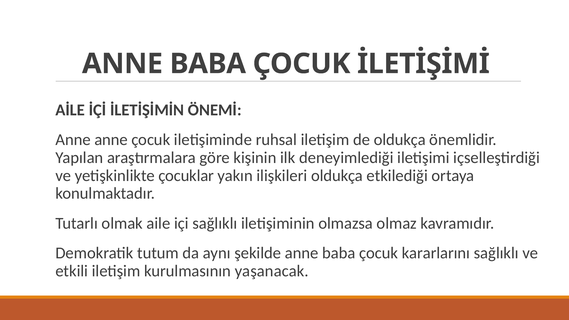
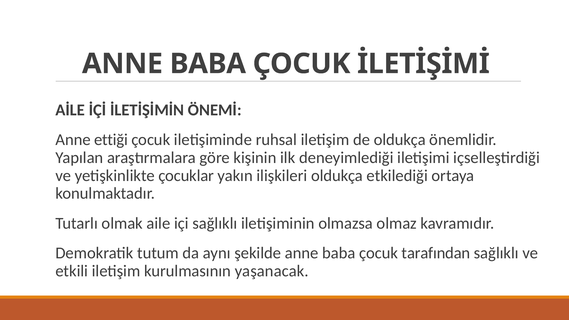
Anne anne: anne -> ettiği (111, 140)
kararlarını: kararlarını -> tarafından (436, 253)
